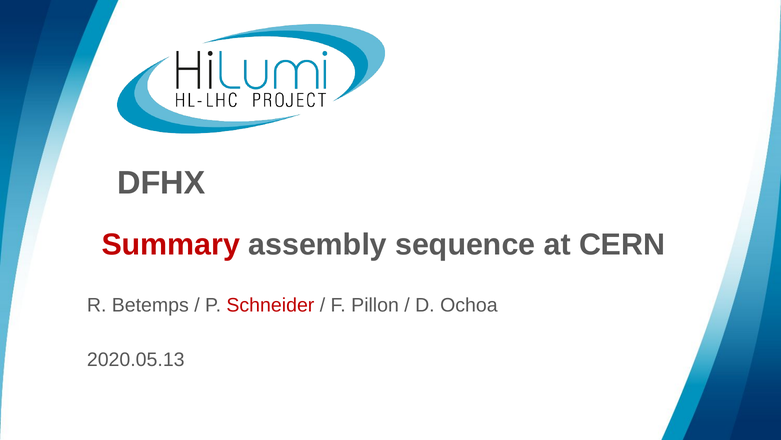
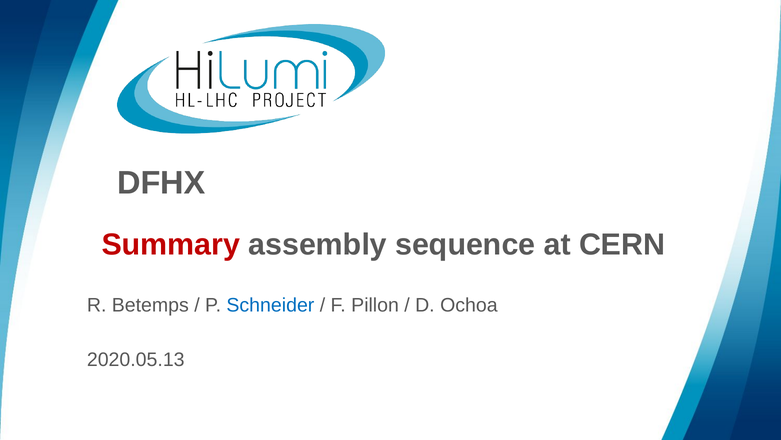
Schneider colour: red -> blue (270, 305)
